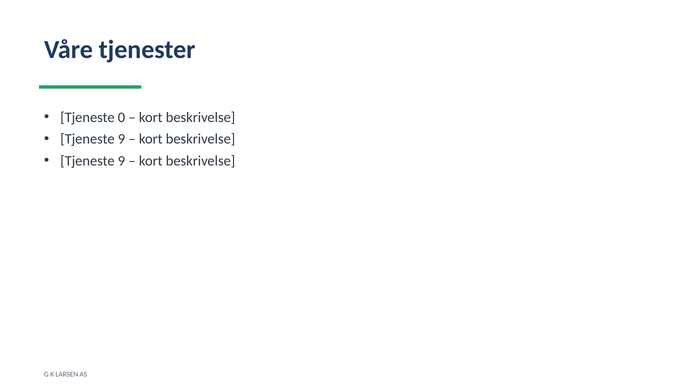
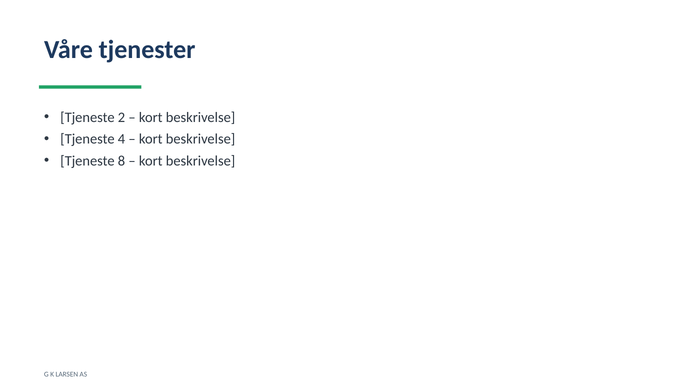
0: 0 -> 2 (121, 117)
9: 9 -> 4 (121, 139)
9: 9 -> 8 (121, 161)
